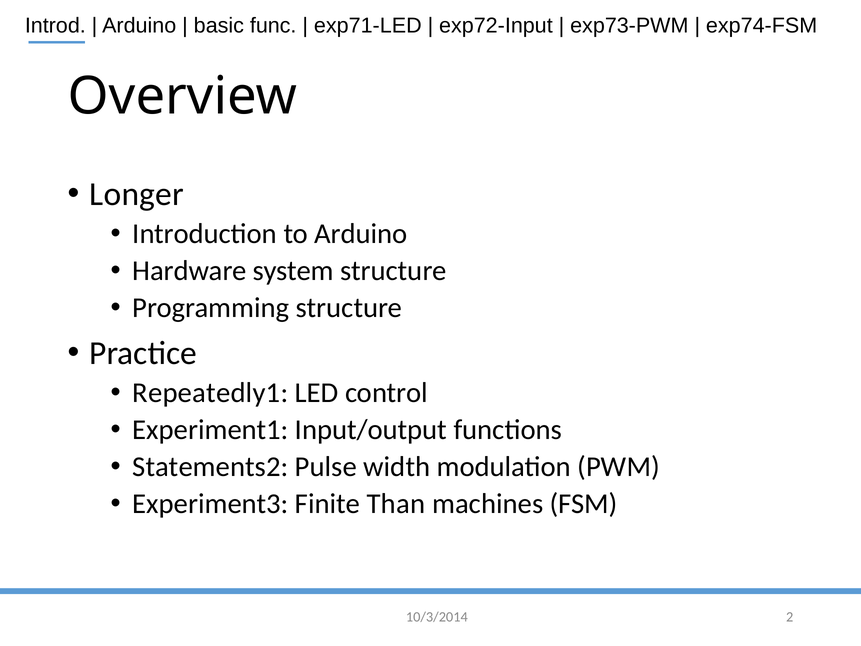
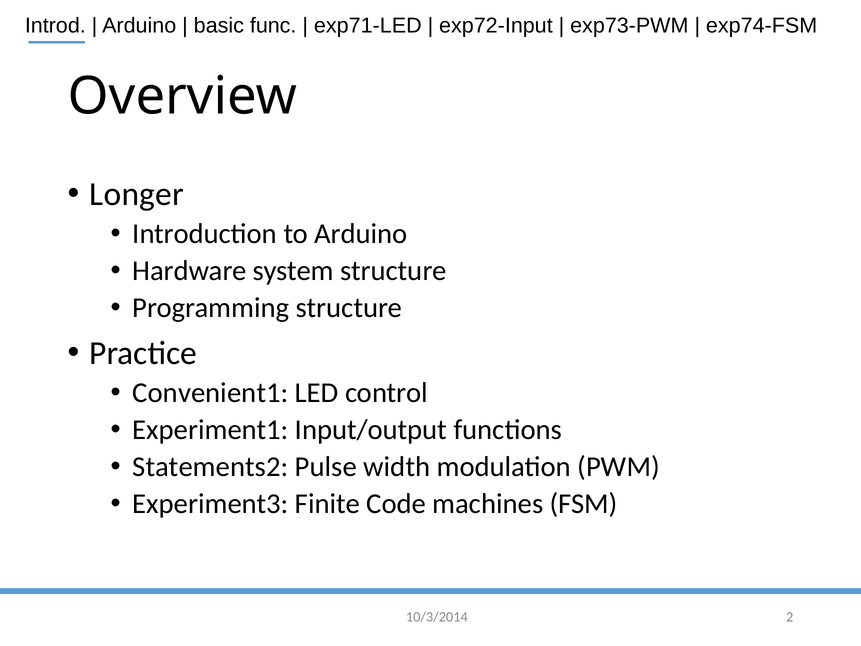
Repeatedly1: Repeatedly1 -> Convenient1 (210, 393)
Than: Than -> Code (396, 503)
